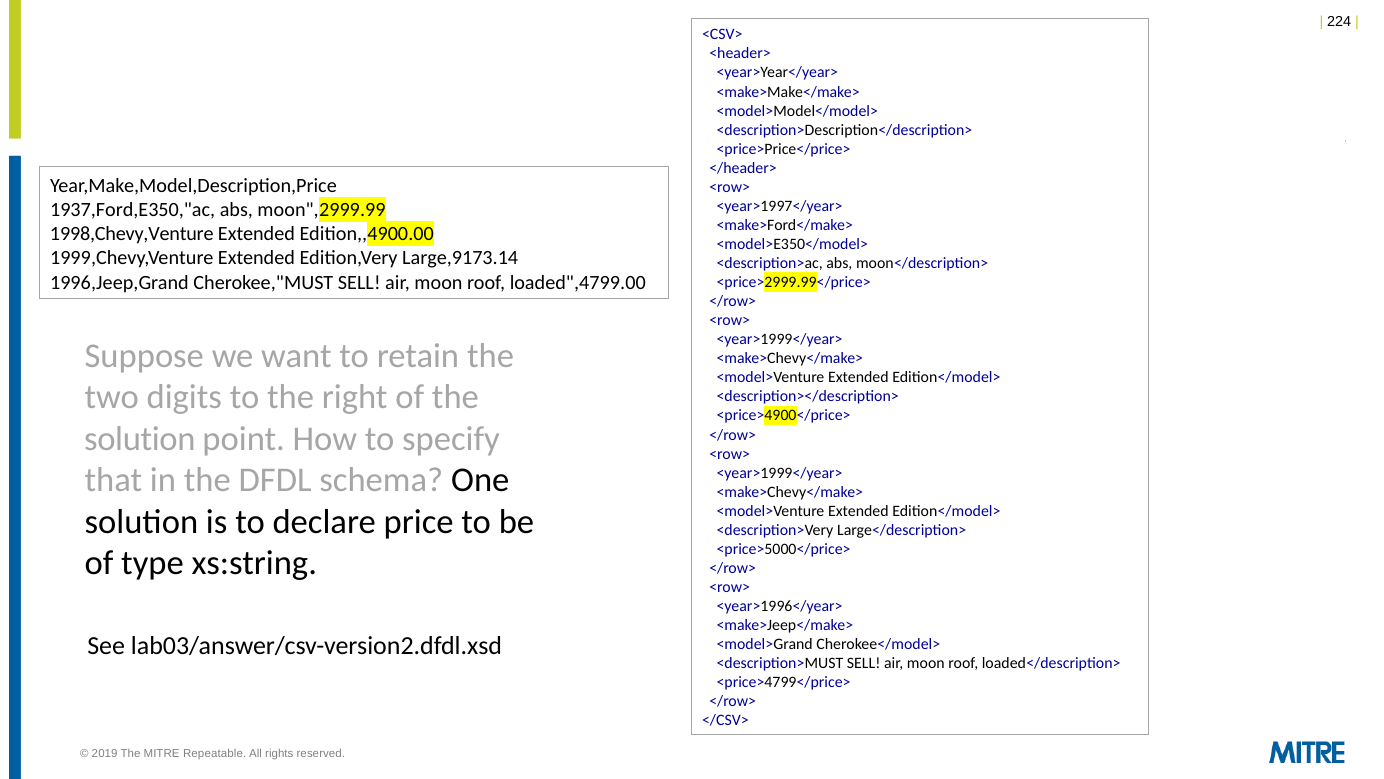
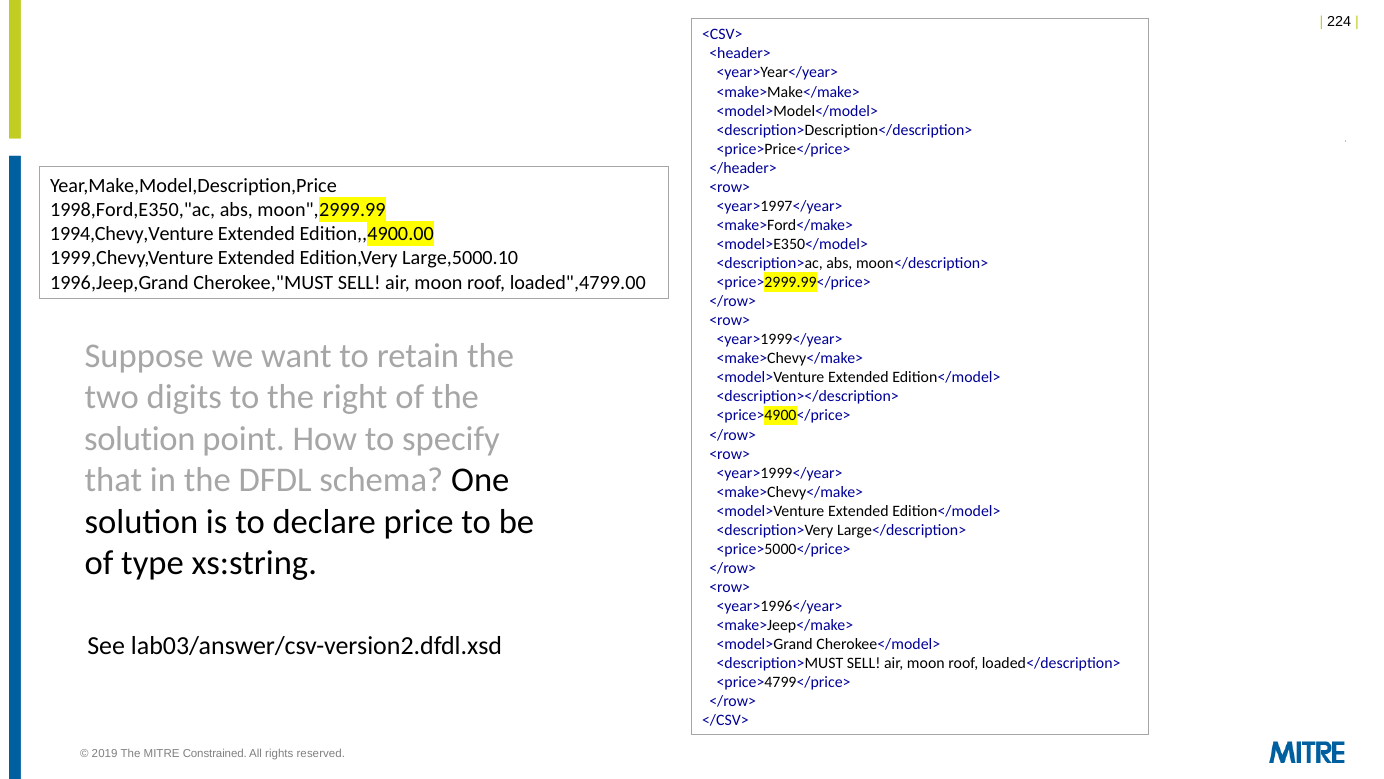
1937,Ford,E350,"ac: 1937,Ford,E350,"ac -> 1998,Ford,E350,"ac (133, 210)
1998,Chevy,Venture: 1998,Chevy,Venture -> 1994,Chevy,Venture (132, 234)
Large,9173.14: Large,9173.14 -> Large,5000.10 (460, 258)
Repeatable: Repeatable -> Constrained (215, 753)
